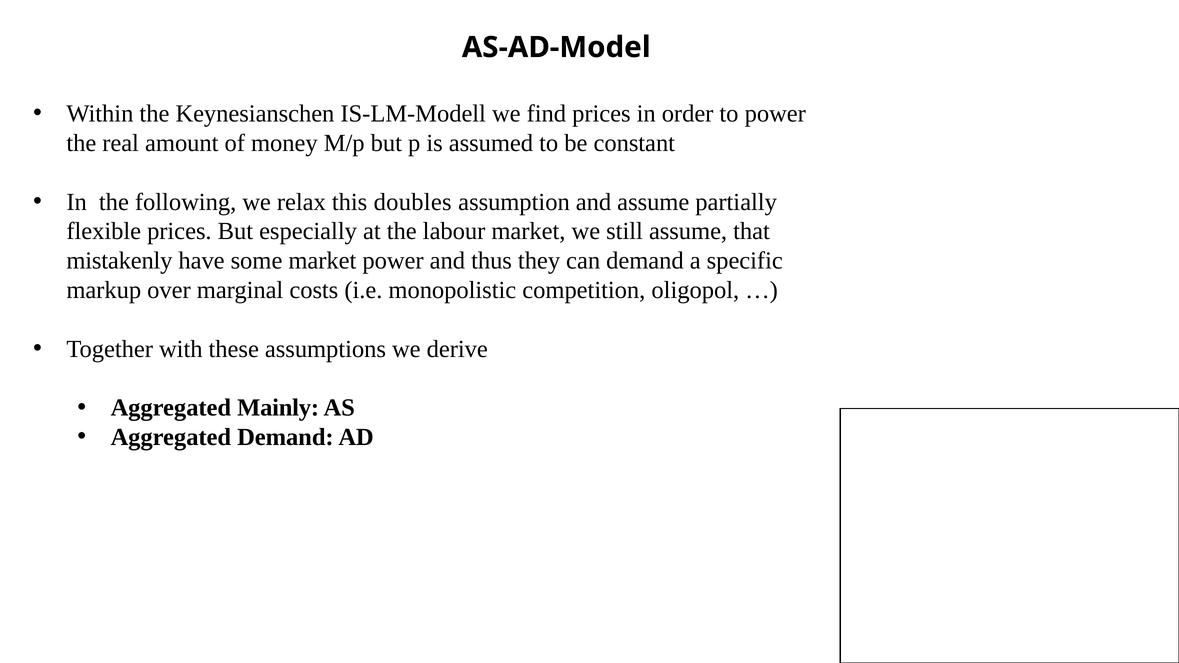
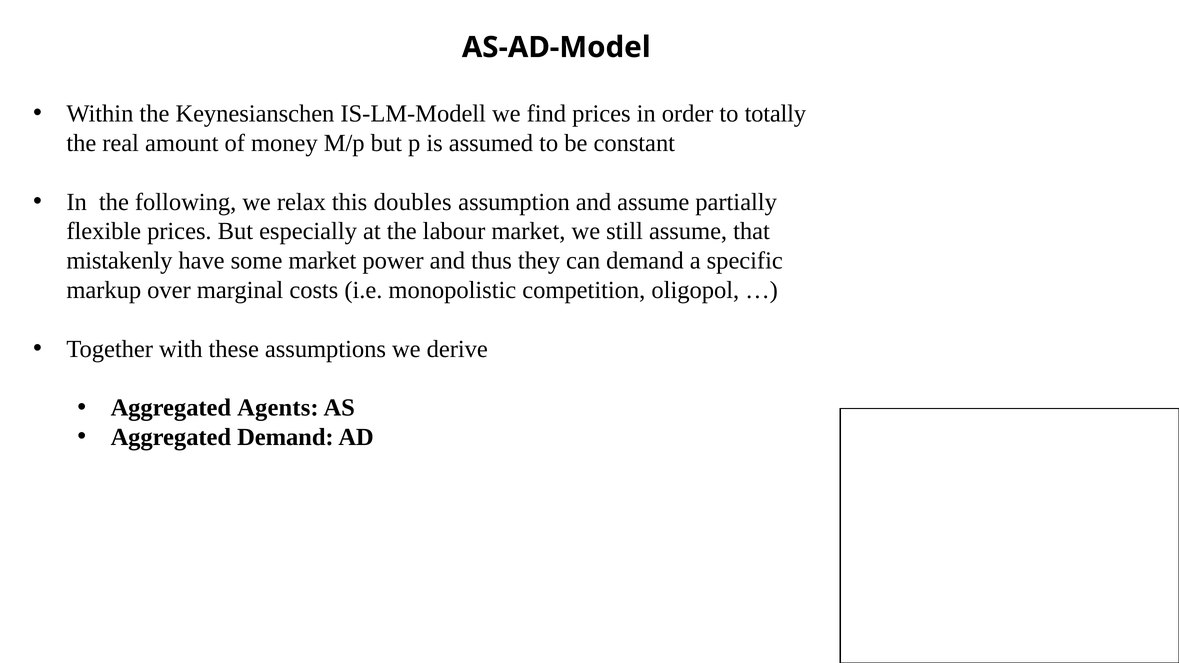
to power: power -> totally (775, 114)
Mainly: Mainly -> Agents (278, 408)
